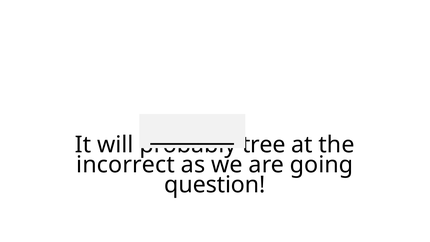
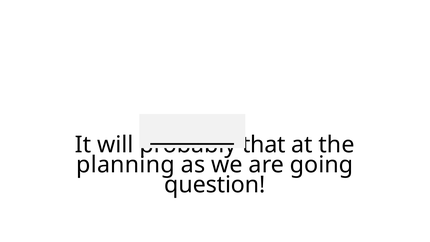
tree: tree -> that (264, 145)
incorrect: incorrect -> planning (125, 165)
